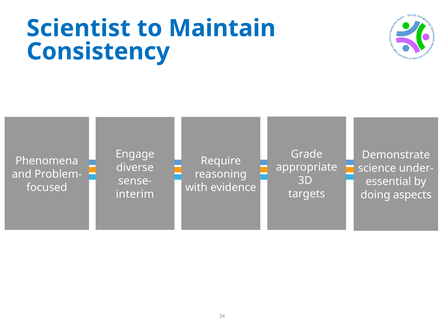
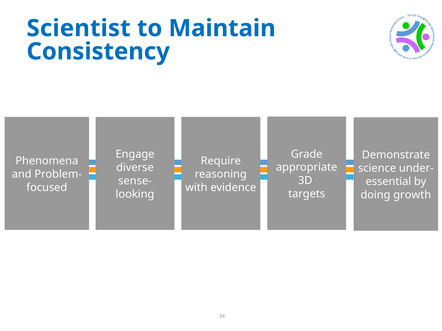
interim: interim -> looking (135, 194)
aspects: aspects -> growth (412, 195)
